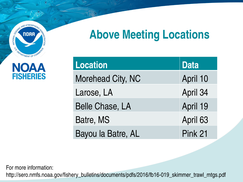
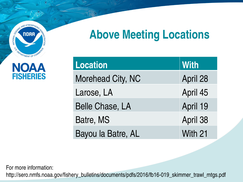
Location Data: Data -> With (190, 65)
10: 10 -> 28 (204, 79)
34: 34 -> 45 (204, 93)
63: 63 -> 38 (204, 120)
AL Pink: Pink -> With (190, 134)
